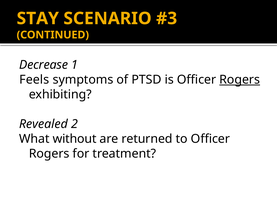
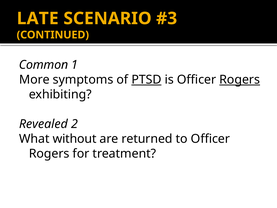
STAY: STAY -> LATE (38, 18)
Decrease: Decrease -> Common (44, 65)
Feels: Feels -> More (34, 80)
PTSD underline: none -> present (146, 80)
